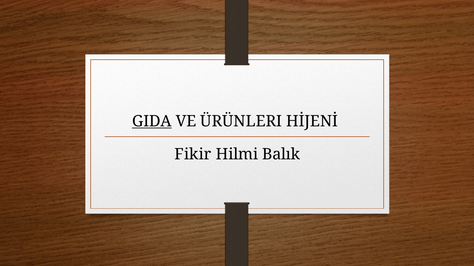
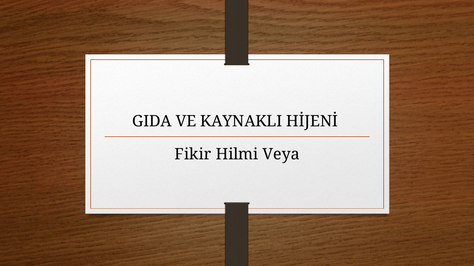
GIDA underline: present -> none (152, 122)
ÜRÜNLERI: ÜRÜNLERI -> KAYNAKLI (241, 122)
Balık: Balık -> Veya (281, 155)
